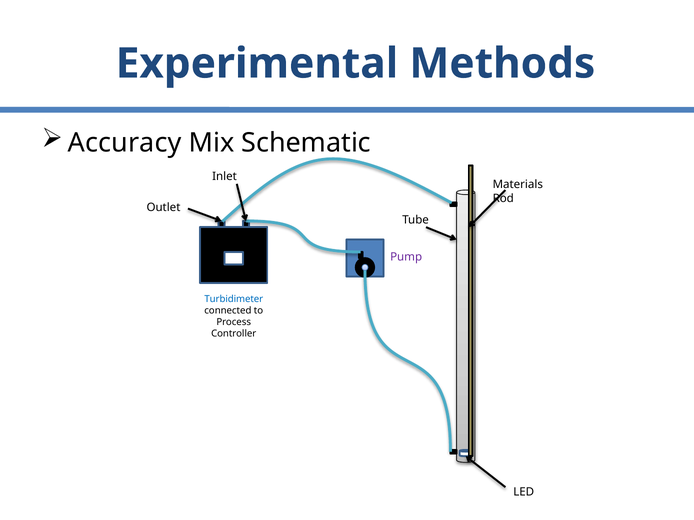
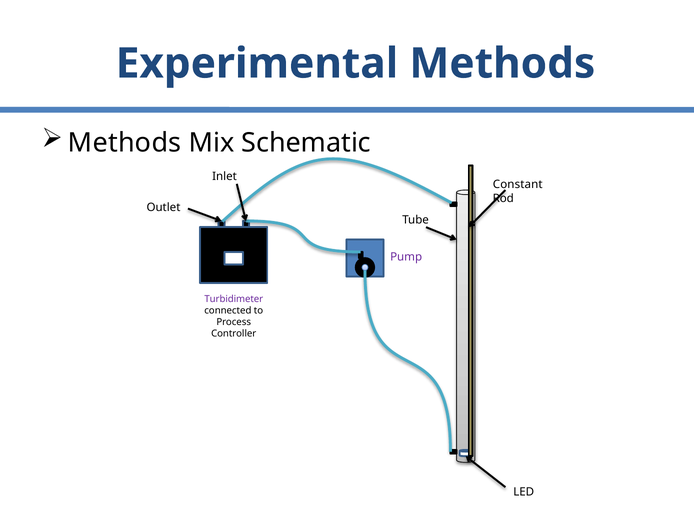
Accuracy: Accuracy -> Methods (125, 143)
Materials: Materials -> Constant (518, 185)
Turbidimeter colour: blue -> purple (234, 299)
